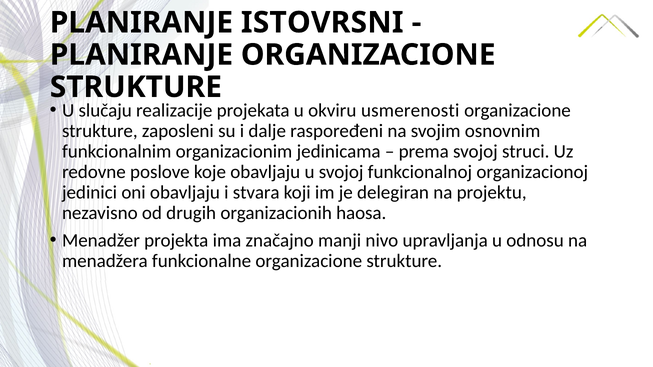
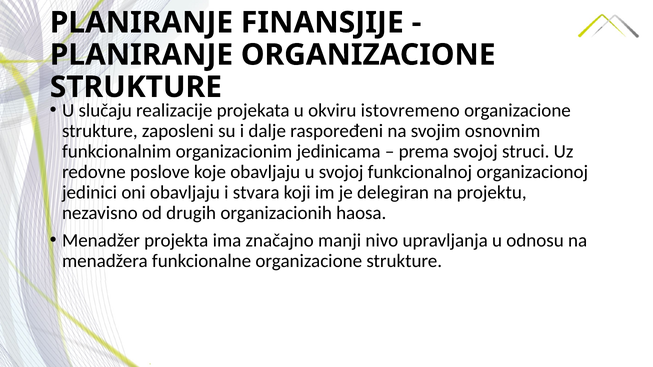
ISTOVRSNI: ISTOVRSNI -> FINANSJIJE (322, 23)
usmerenosti: usmerenosti -> istovremeno (410, 110)
